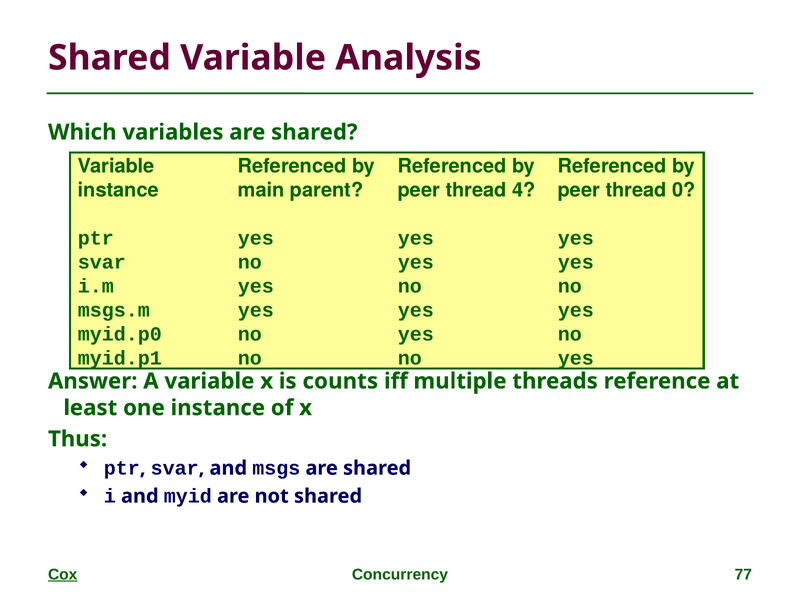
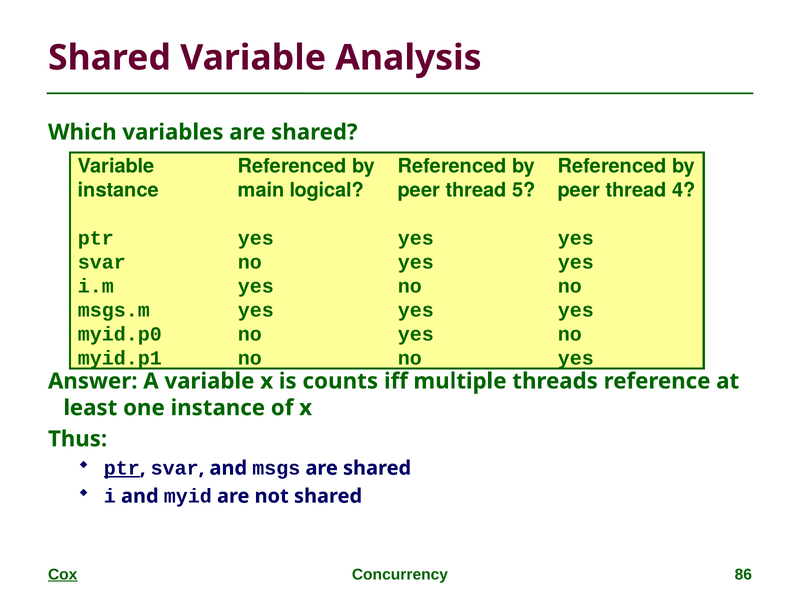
parent: parent -> logical (327, 190)
4: 4 -> 5 (524, 190)
0: 0 -> 4 (684, 190)
ptr underline: none -> present (122, 468)
77: 77 -> 86 (743, 574)
